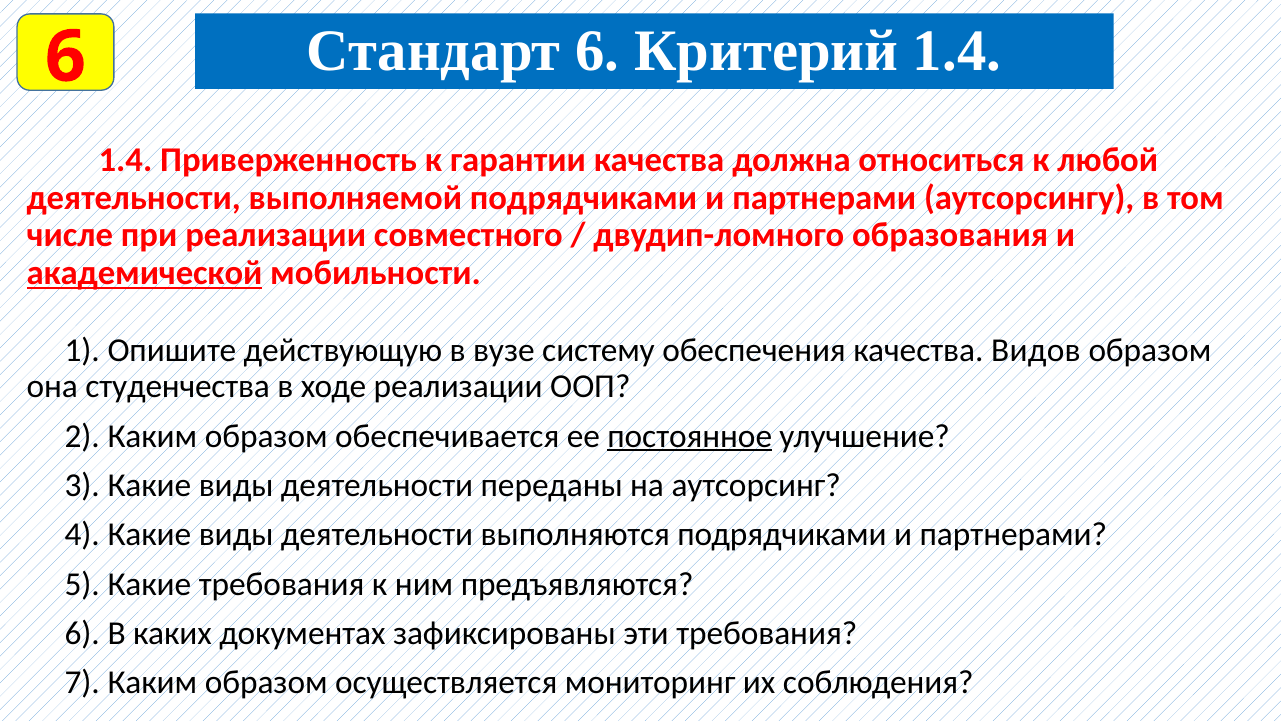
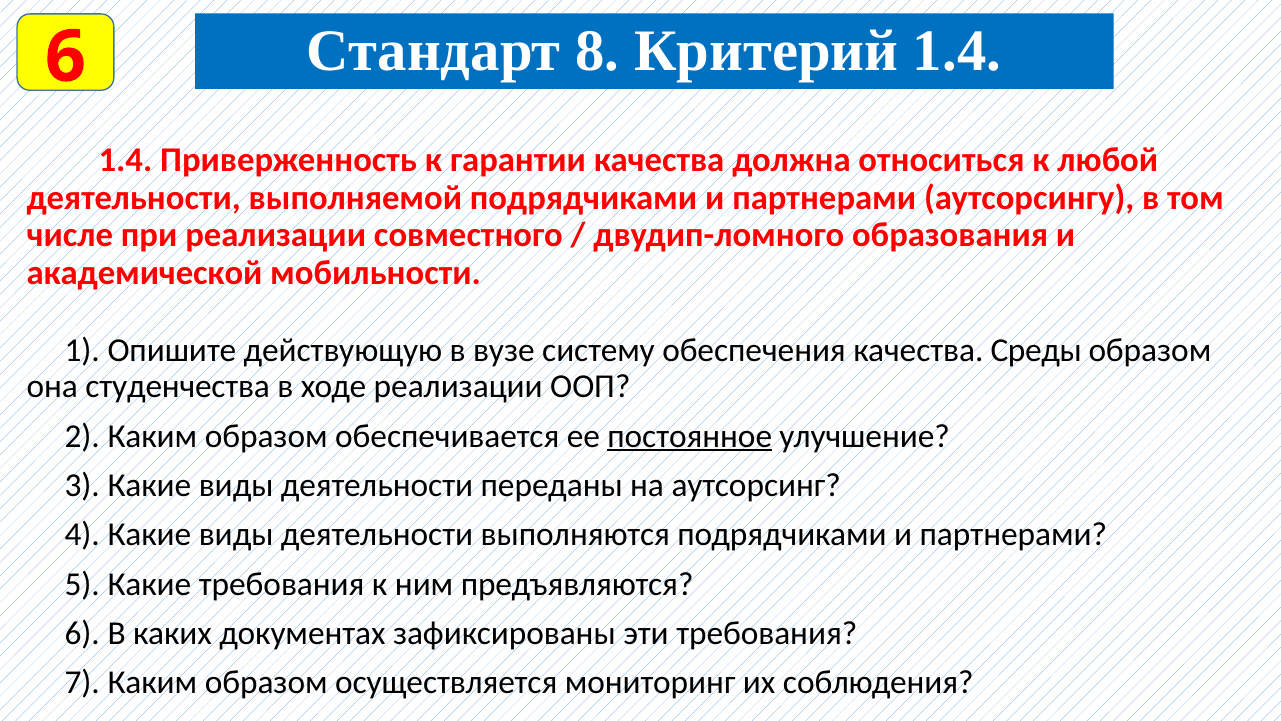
Стандарт 6: 6 -> 8 (597, 51)
академической underline: present -> none (145, 273)
Видов: Видов -> Среды (1036, 350)
